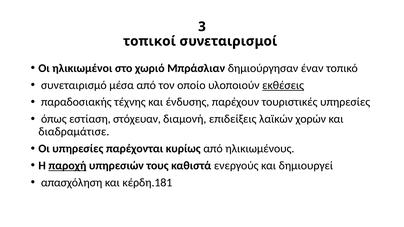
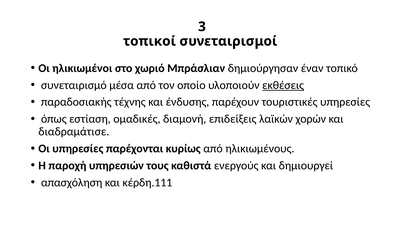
στόχευαν: στόχευαν -> ομαδικές (137, 119)
παροχή underline: present -> none (67, 166)
κέρδη.181: κέρδη.181 -> κέρδη.111 (147, 183)
